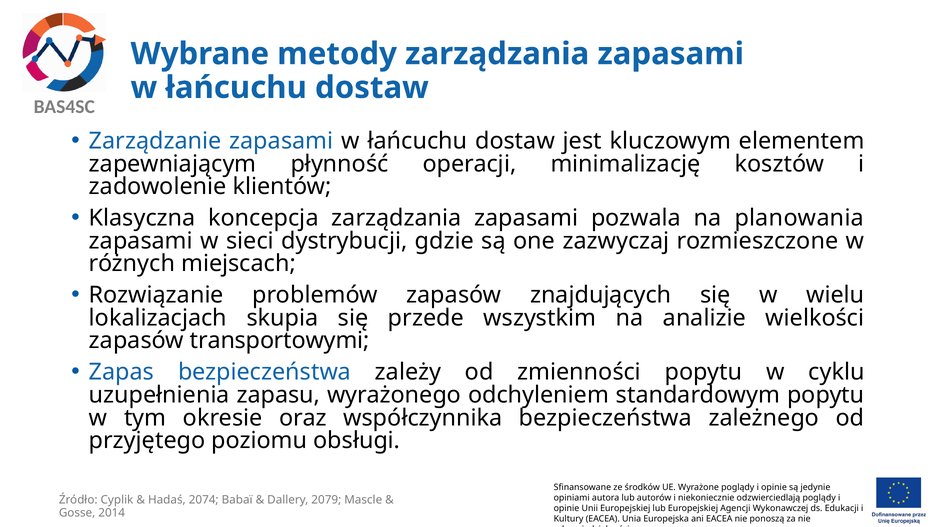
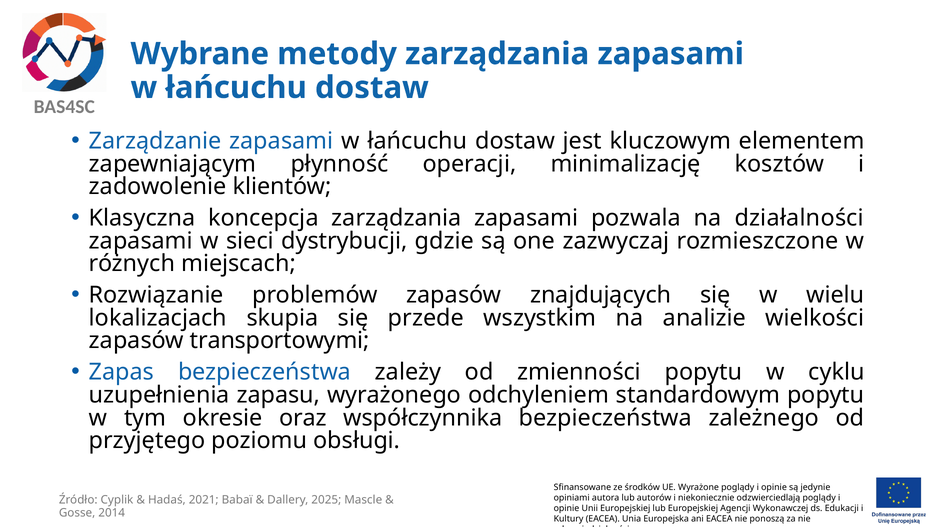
planowania: planowania -> działalności (799, 218)
2074: 2074 -> 2021 (204, 500)
2079: 2079 -> 2025 (326, 500)
